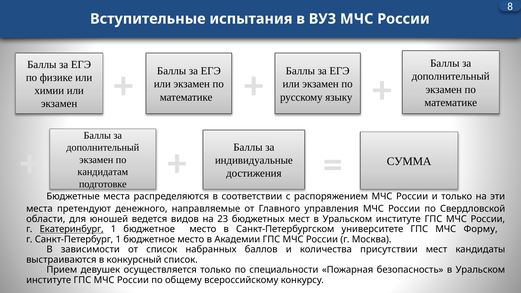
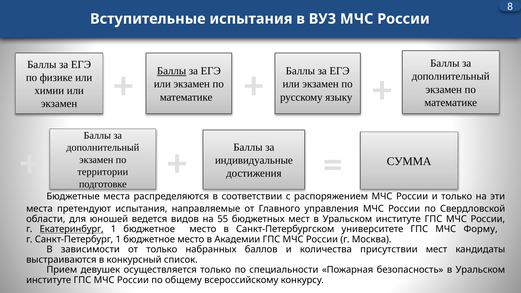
Баллы underline: none -> present (172, 71)
кандидатам: кандидатам -> территории (103, 172)
претендуют денежного: денежного -> испытания (141, 209)
23: 23 -> 55 (223, 219)
от список: список -> только (162, 250)
